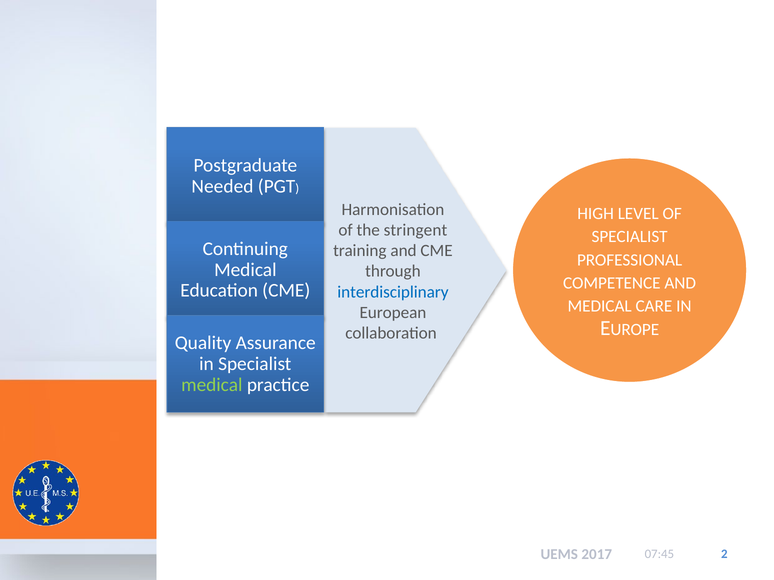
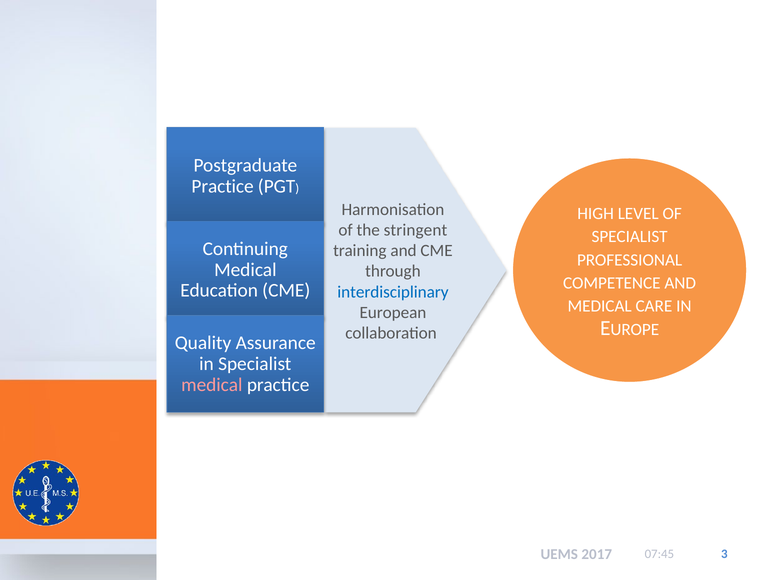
Needed: Needed -> Practice (223, 186)
medical colour: light green -> pink (212, 385)
2: 2 -> 3 (724, 554)
